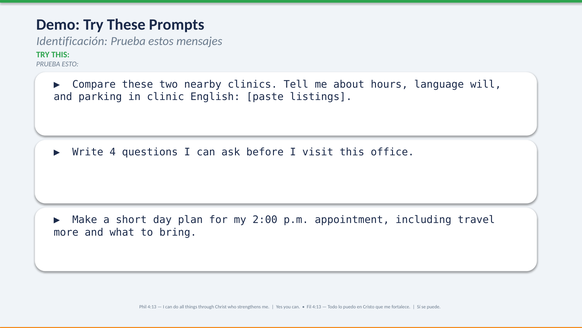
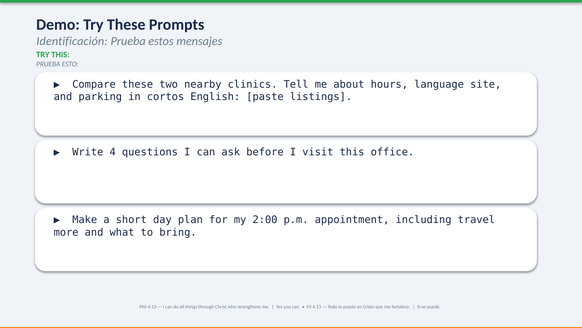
will: will -> site (486, 84)
clinic: clinic -> cortos (166, 97)
